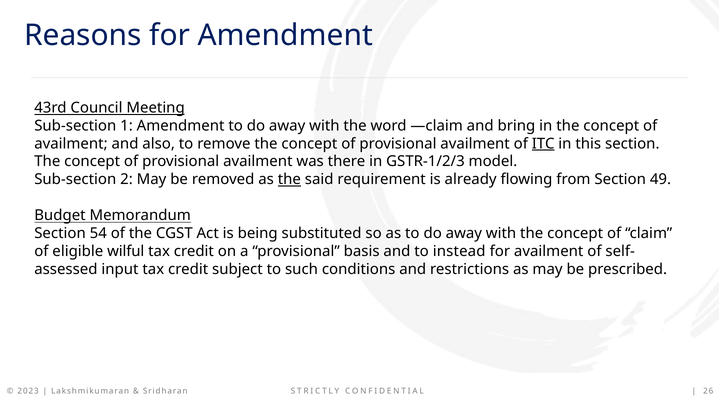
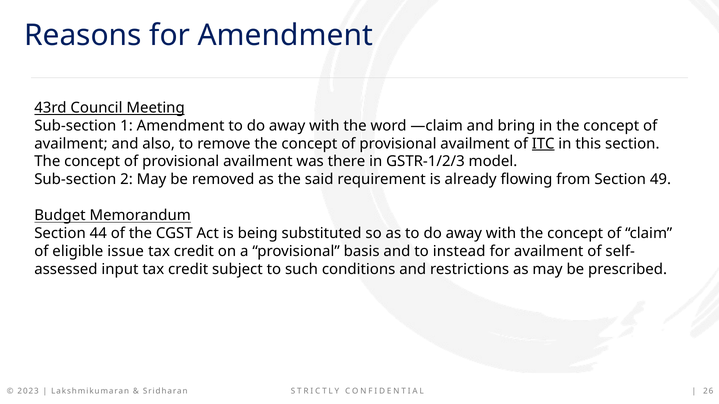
the underline: present -> none (289, 180)
54: 54 -> 44 (98, 234)
wilful: wilful -> issue (126, 252)
